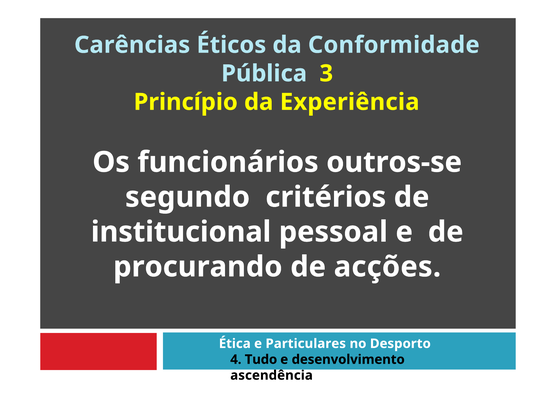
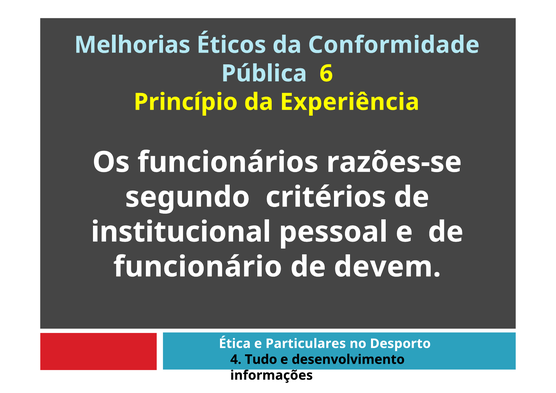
Carências: Carências -> Melhorias (132, 45)
3: 3 -> 6 (326, 73)
outros-se: outros-se -> razões-se (394, 162)
procurando: procurando -> funcionário (198, 267)
acções: acções -> devem (387, 267)
ascendência: ascendência -> informações (272, 375)
